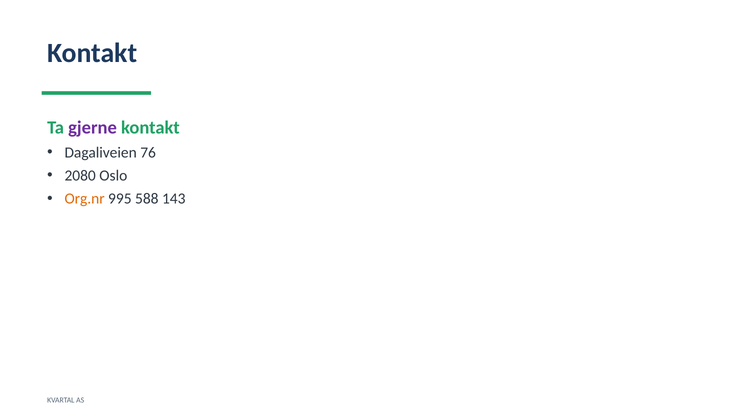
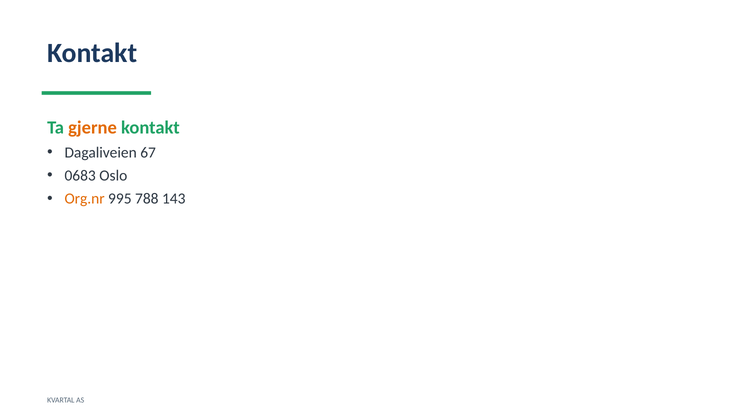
gjerne colour: purple -> orange (93, 128)
76: 76 -> 67 (148, 152)
2080: 2080 -> 0683 (80, 176)
588: 588 -> 788 (147, 199)
